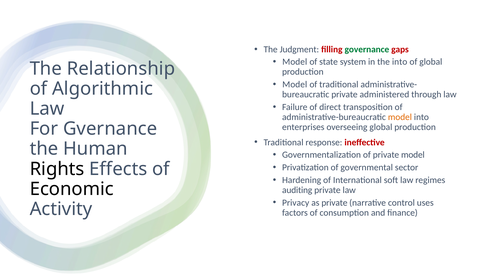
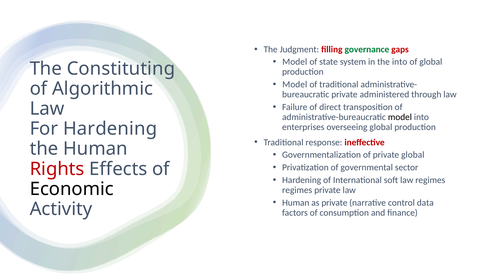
Relationship: Relationship -> Constituting (121, 69)
model colour: orange -> black (400, 117)
For Gvernance: Gvernance -> Hardening (110, 129)
private model: model -> global (413, 155)
Rights colour: black -> red (57, 169)
auditing: auditing -> regimes (297, 190)
Privacy: Privacy -> Human (296, 203)
uses: uses -> data (425, 203)
